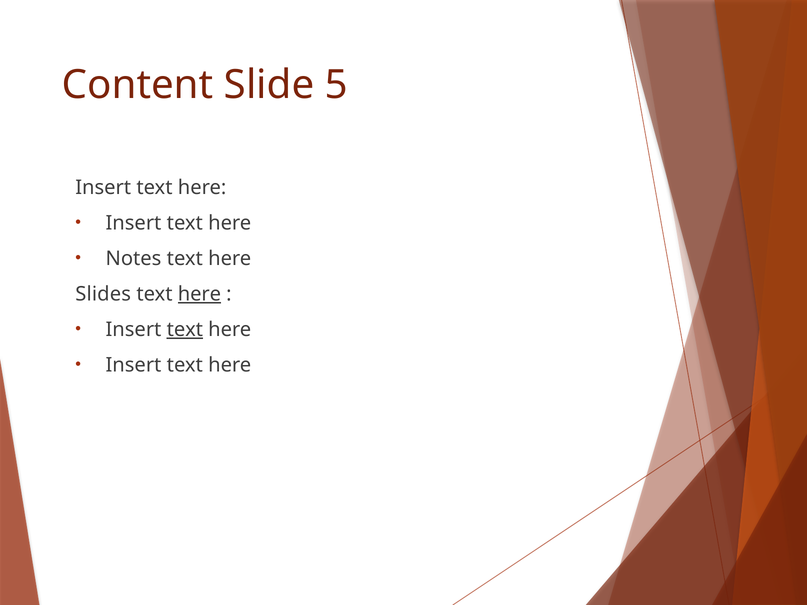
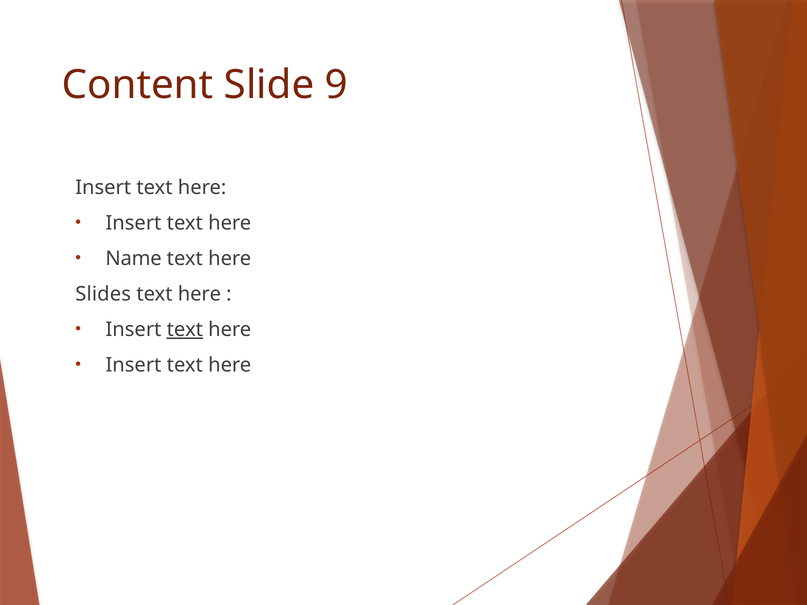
5: 5 -> 9 (336, 85)
Notes: Notes -> Name (134, 259)
here underline: present -> none (199, 294)
